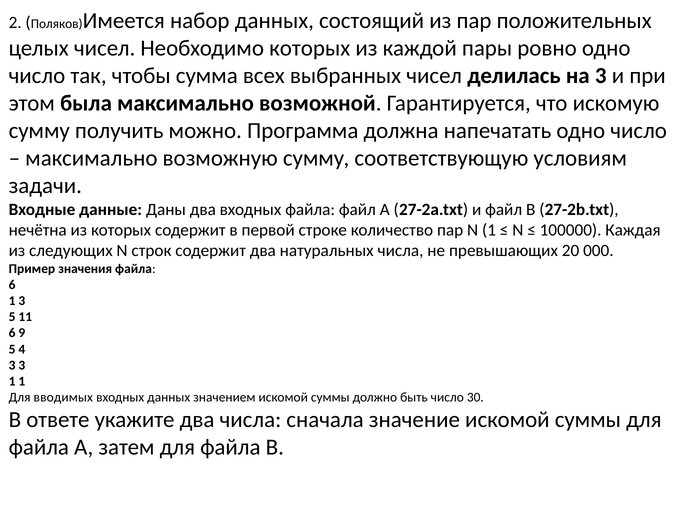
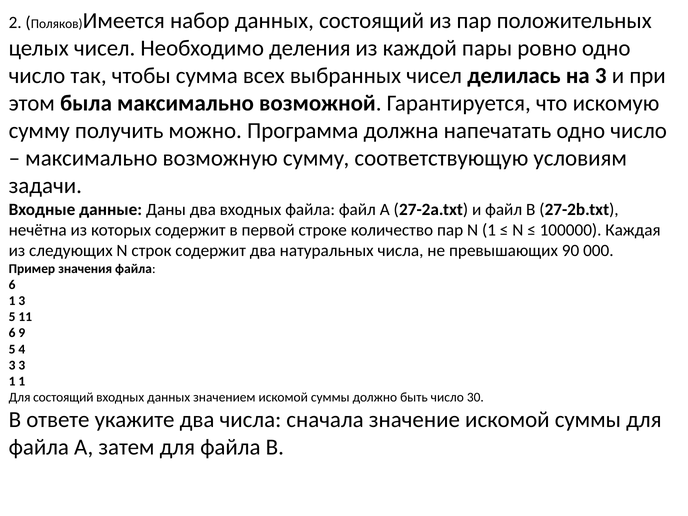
Необходимо которых: которых -> деления (310, 48)
20: 20 -> 90 (571, 251)
Для вводимых: вводимых -> состоящий (63, 397)
